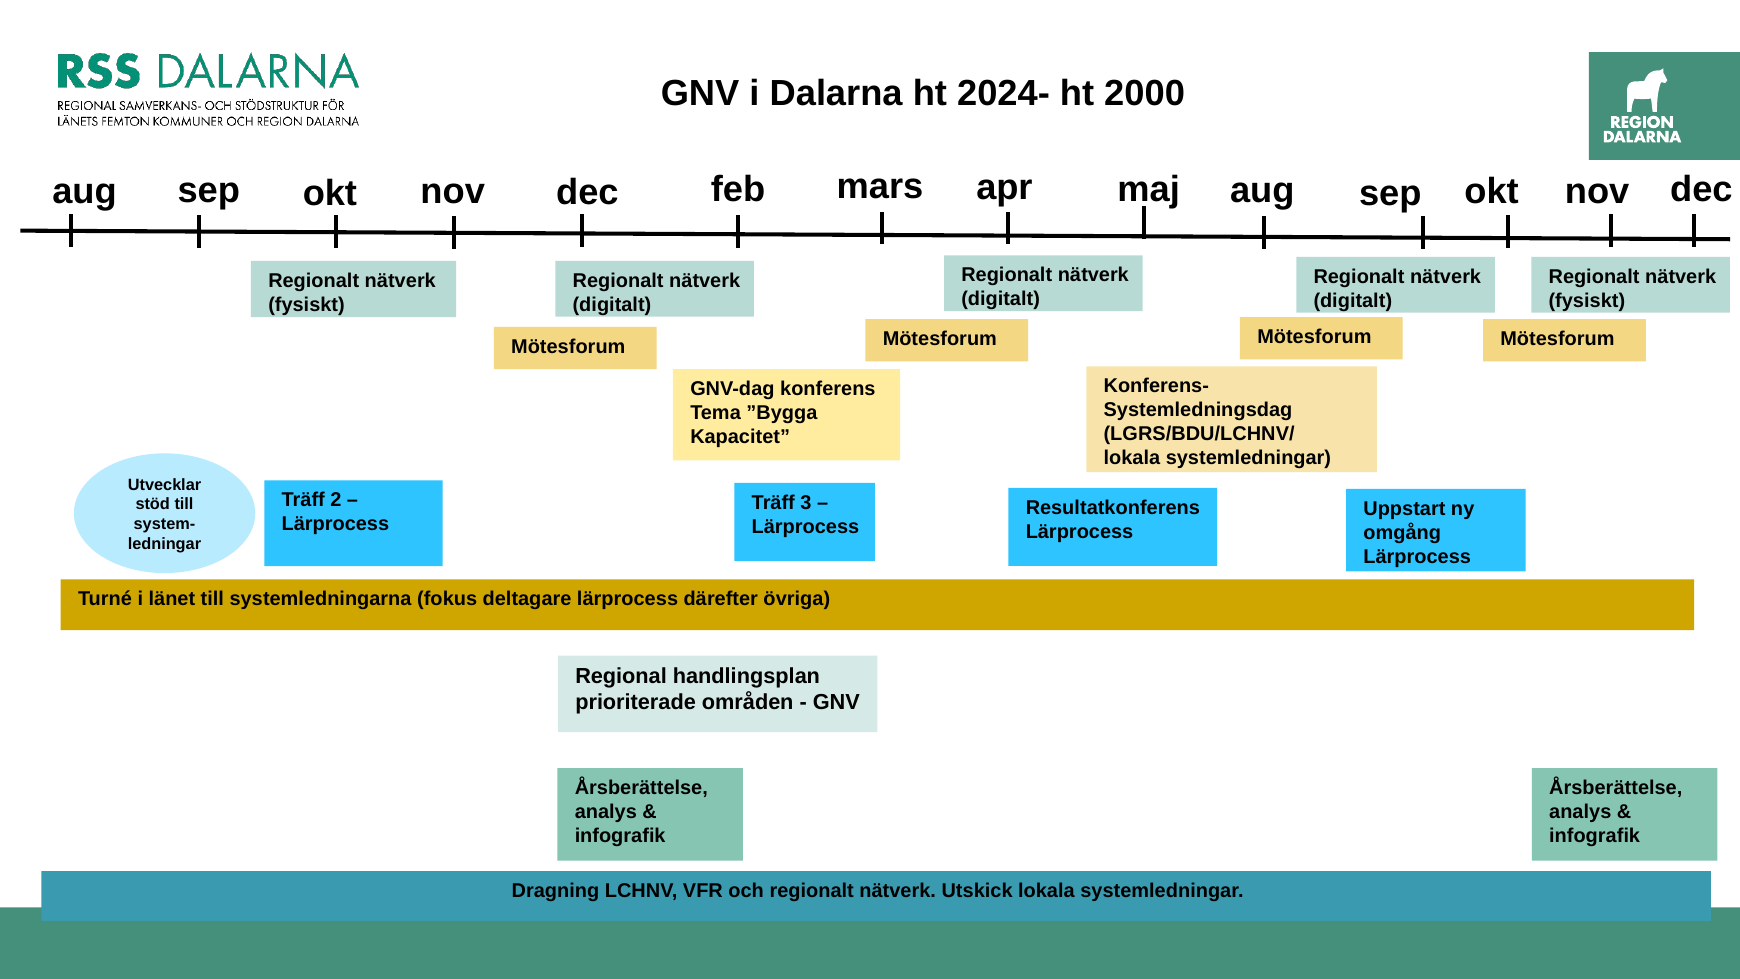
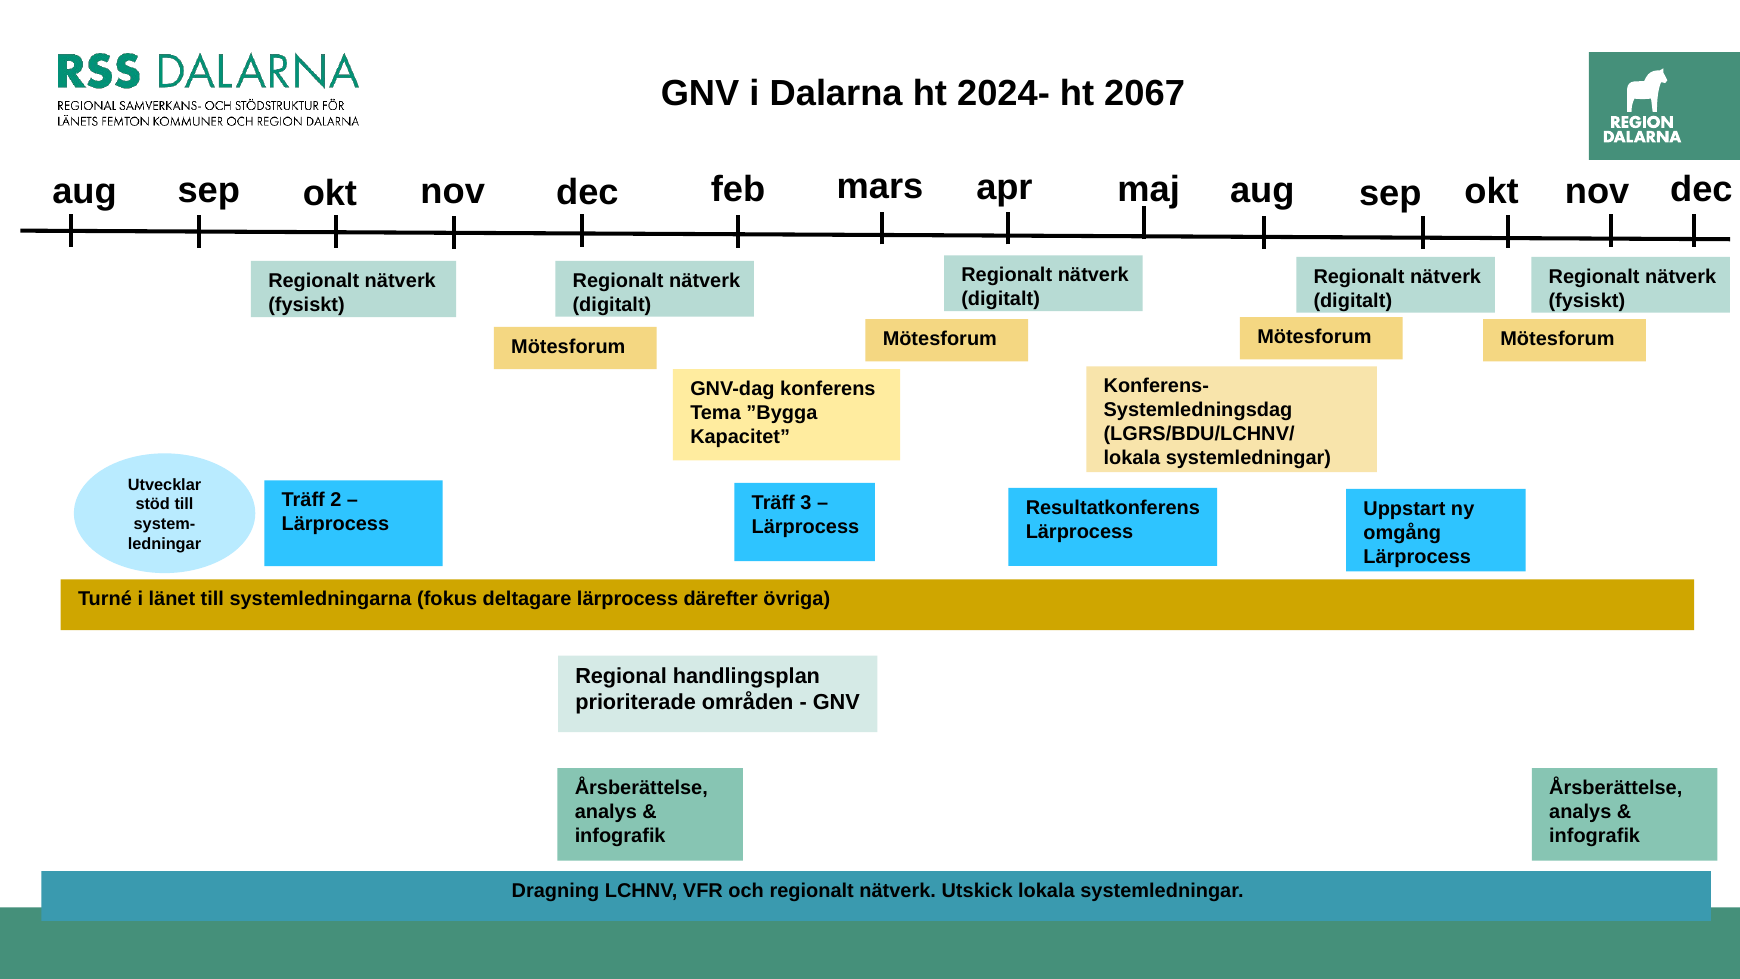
2000: 2000 -> 2067 (1145, 93)
